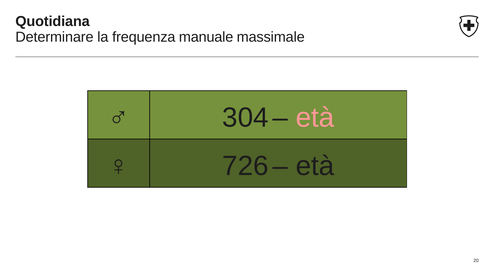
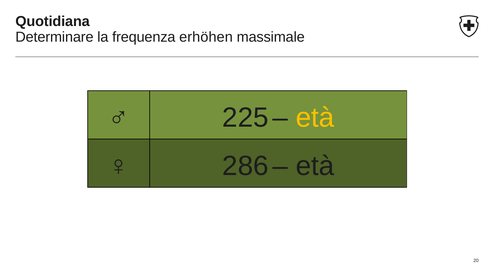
manuale: manuale -> erhöhen (206, 37)
304: 304 -> 225 (245, 118)
età colour: pink -> yellow (315, 118)
726: 726 -> 286 (245, 166)
